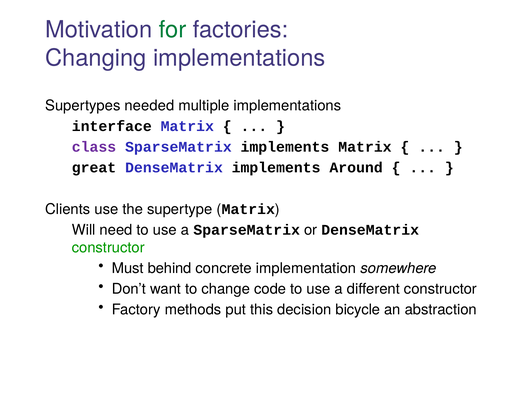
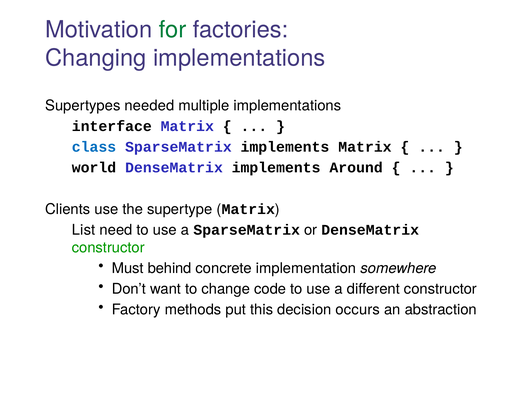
class colour: purple -> blue (94, 147)
great: great -> world (94, 168)
Will: Will -> List (84, 230)
bicycle: bicycle -> occurs (358, 310)
